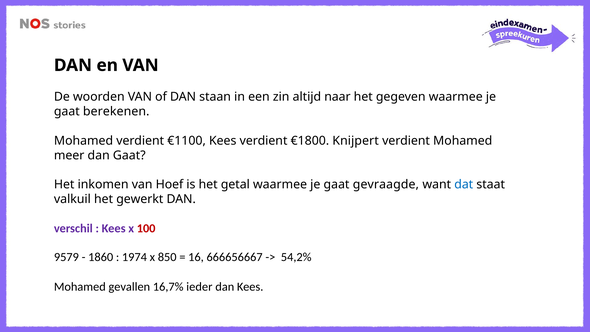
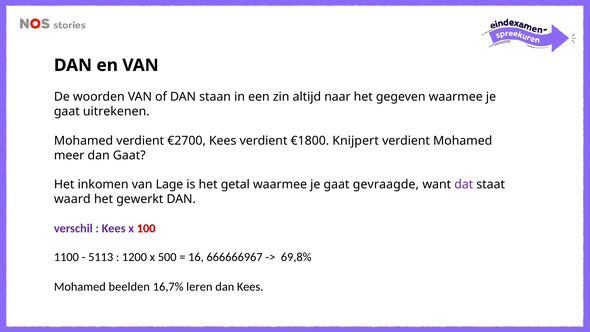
berekenen: berekenen -> uitrekenen (116, 112)
€1100: €1100 -> €2700 (187, 141)
Hoef: Hoef -> Lage (169, 184)
dat colour: blue -> purple (464, 184)
valkuil: valkuil -> waard (72, 199)
9579: 9579 -> 1100 (66, 257)
1860: 1860 -> 5113 (101, 257)
1974: 1974 -> 1200 (134, 257)
850: 850 -> 500 (167, 257)
666656667: 666656667 -> 666666967 (235, 257)
54,2%: 54,2% -> 69,8% (296, 257)
gevallen: gevallen -> beelden (129, 287)
ieder: ieder -> leren (199, 287)
